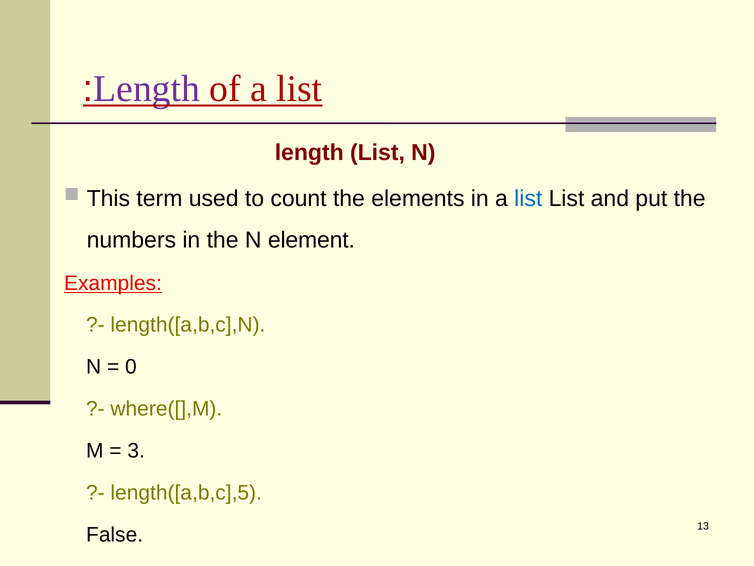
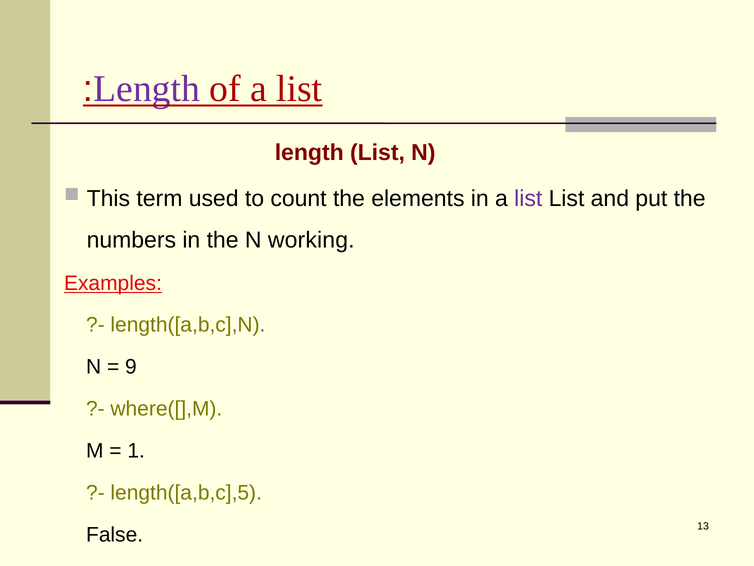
list colour: blue -> purple (528, 198)
element: element -> working (311, 240)
0: 0 -> 9 (131, 367)
3: 3 -> 1 (136, 450)
